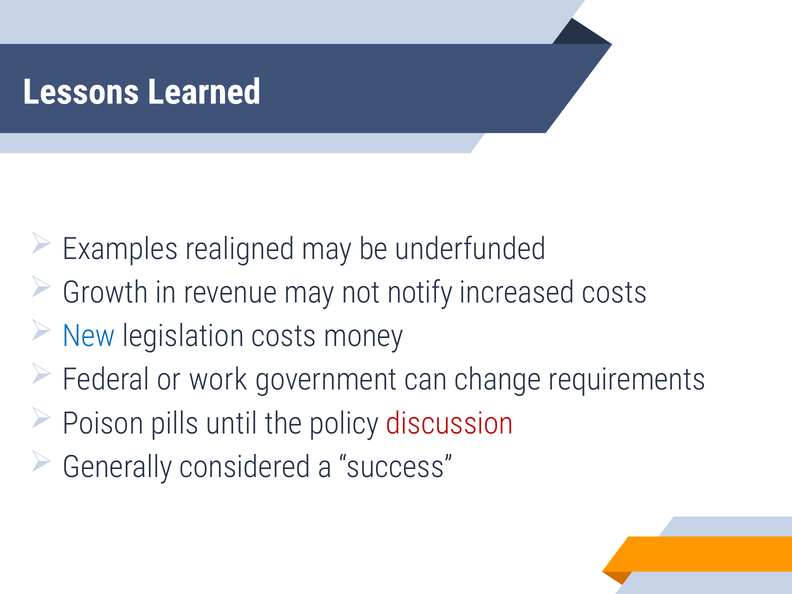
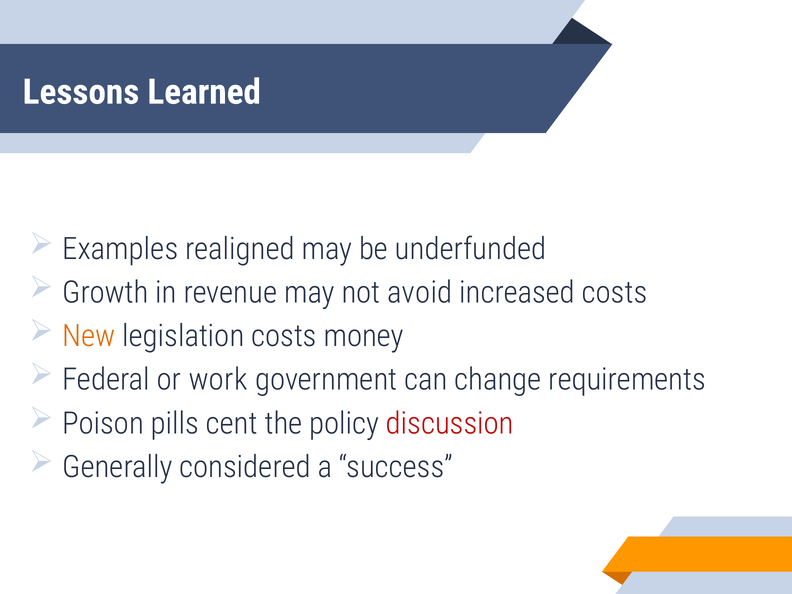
notify: notify -> avoid (420, 293)
New colour: blue -> orange (89, 336)
until: until -> cent (232, 423)
